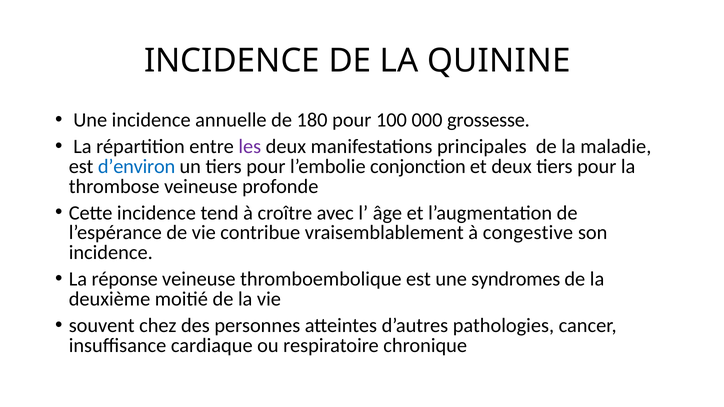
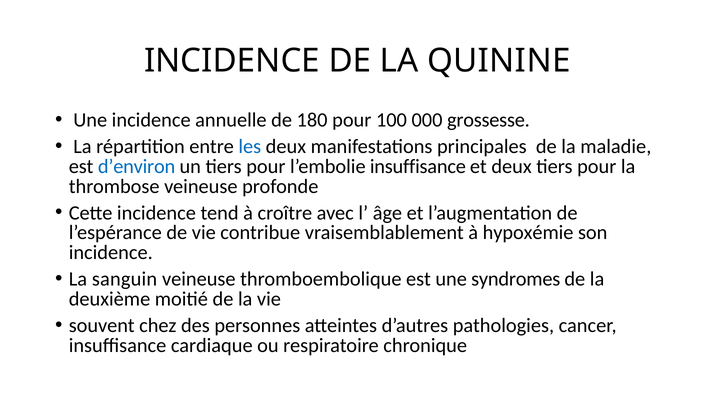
les colour: purple -> blue (250, 147)
l’embolie conjonction: conjonction -> insuffisance (418, 167)
congestive: congestive -> hypoxémie (528, 233)
réponse: réponse -> sanguin (125, 279)
